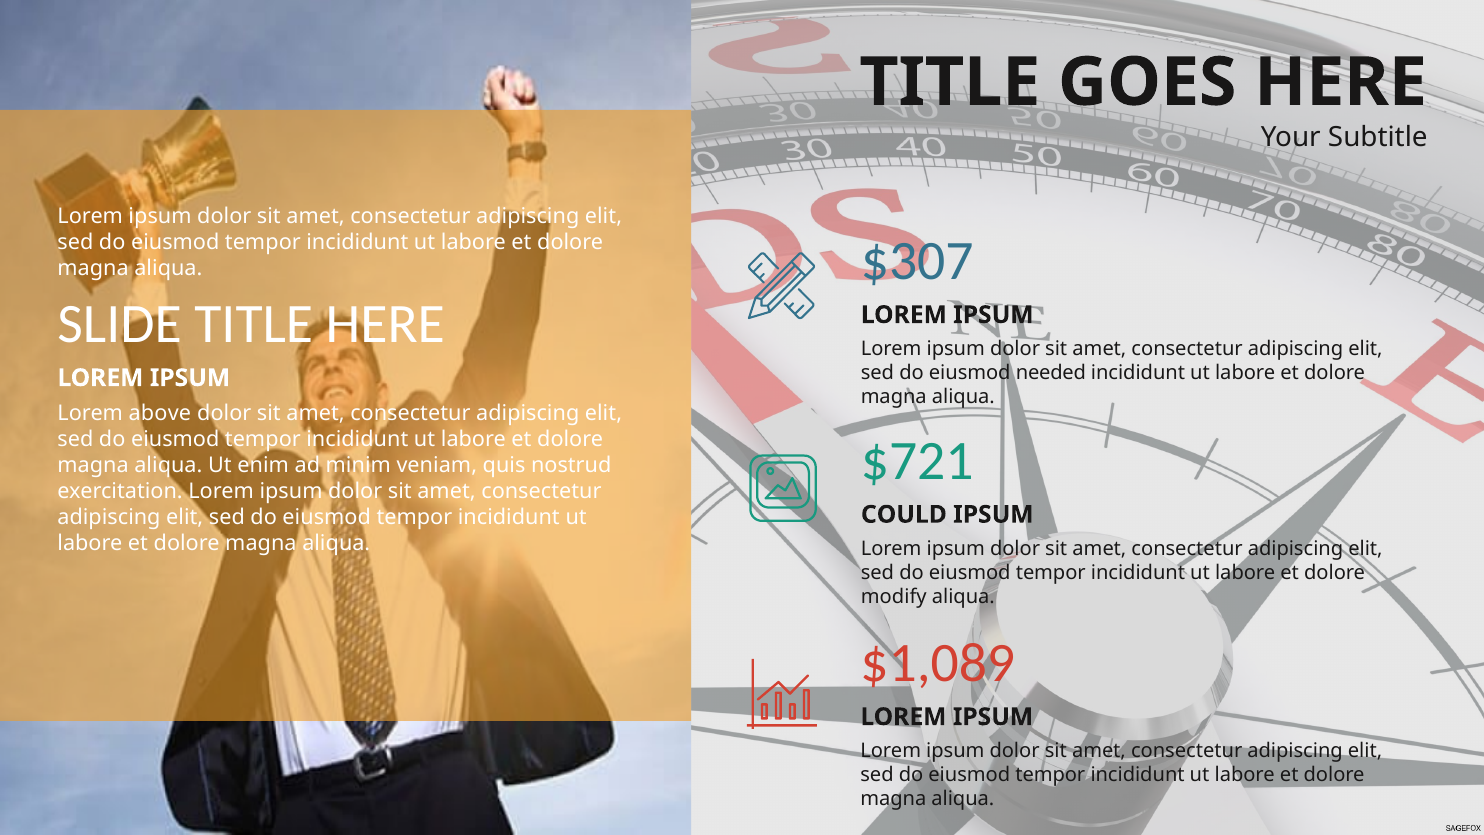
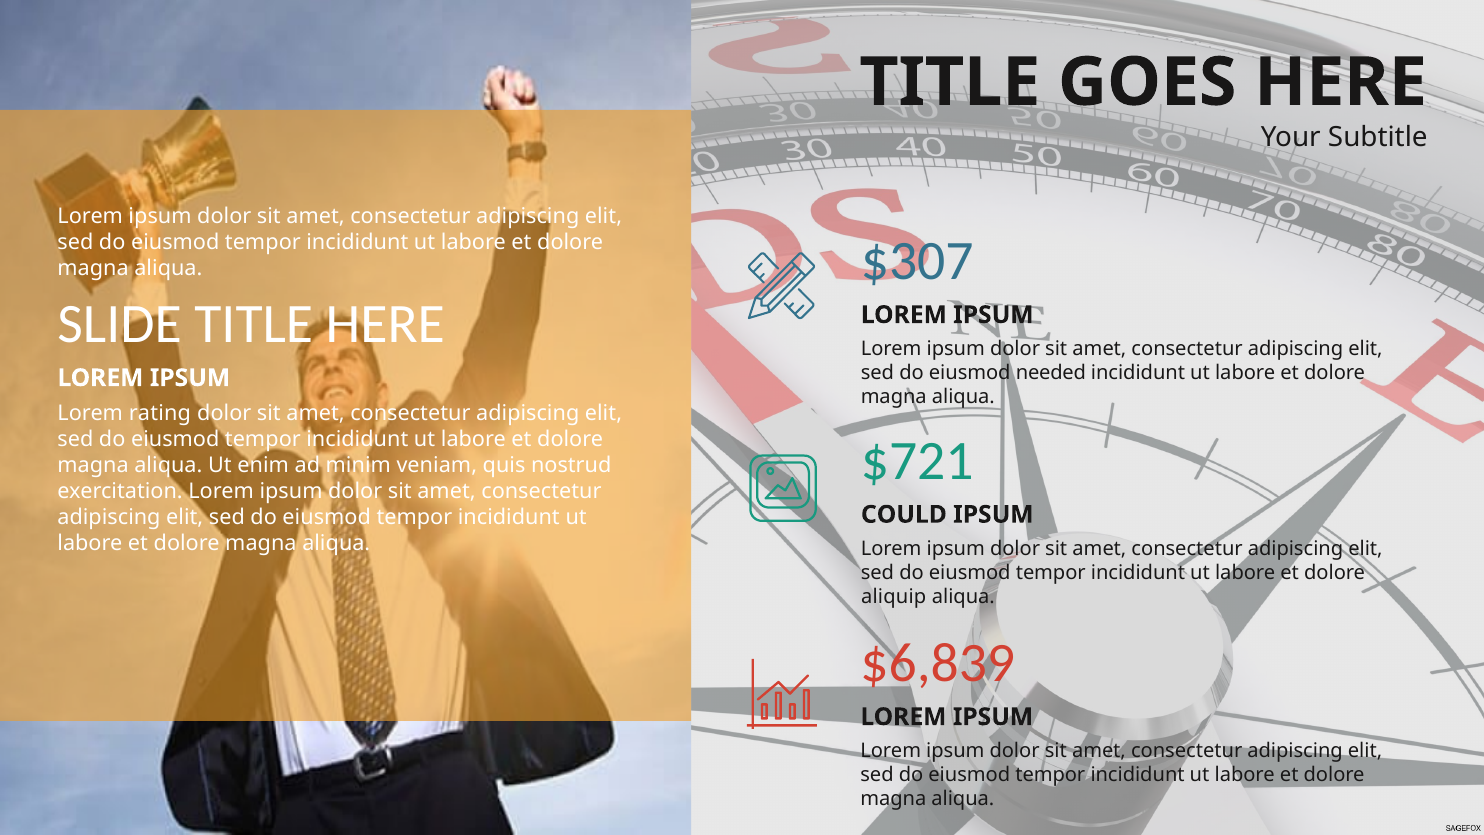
above: above -> rating (160, 413)
modify: modify -> aliquip (894, 597)
$1,089: $1,089 -> $6,839 (938, 663)
